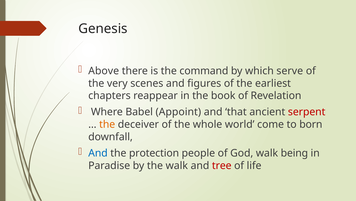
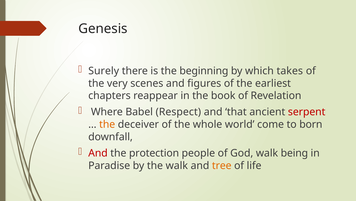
Above: Above -> Surely (104, 71)
command: command -> beginning (204, 71)
serve: serve -> takes (290, 71)
Appoint: Appoint -> Respect (178, 112)
And colour: blue -> red (98, 153)
tree colour: red -> orange (222, 165)
